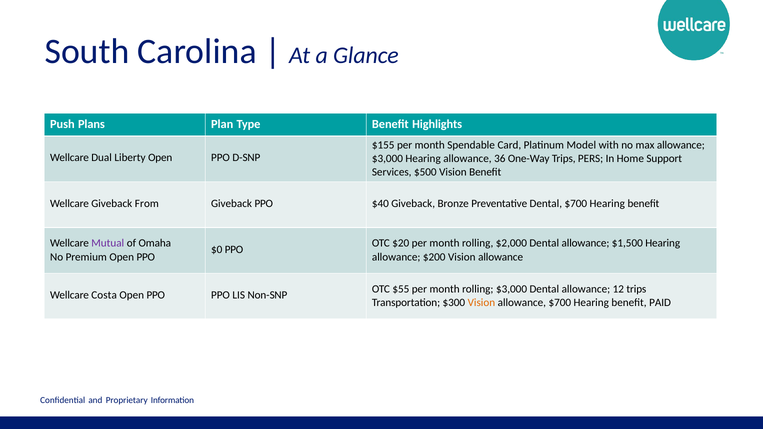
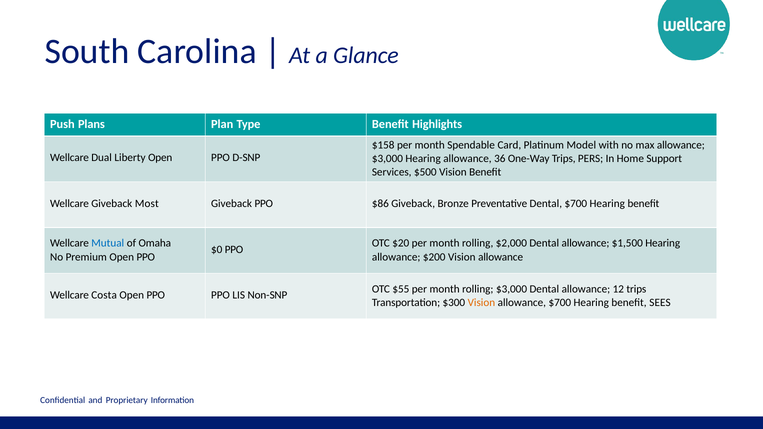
$155: $155 -> $158 (383, 145)
From: From -> Most (147, 204)
$40: $40 -> $86 (380, 204)
Mutual colour: purple -> blue (108, 243)
PAID: PAID -> SEES (660, 303)
